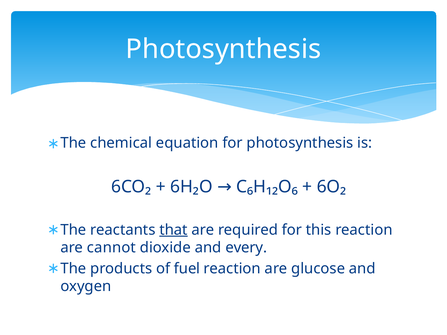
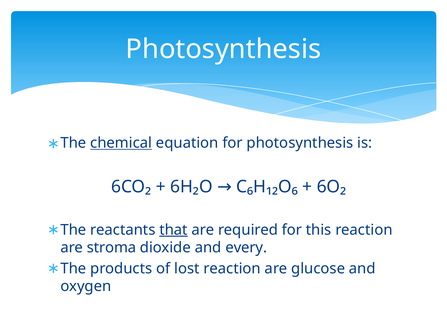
chemical underline: none -> present (121, 143)
cannot: cannot -> stroma (112, 248)
fuel: fuel -> lost (187, 269)
